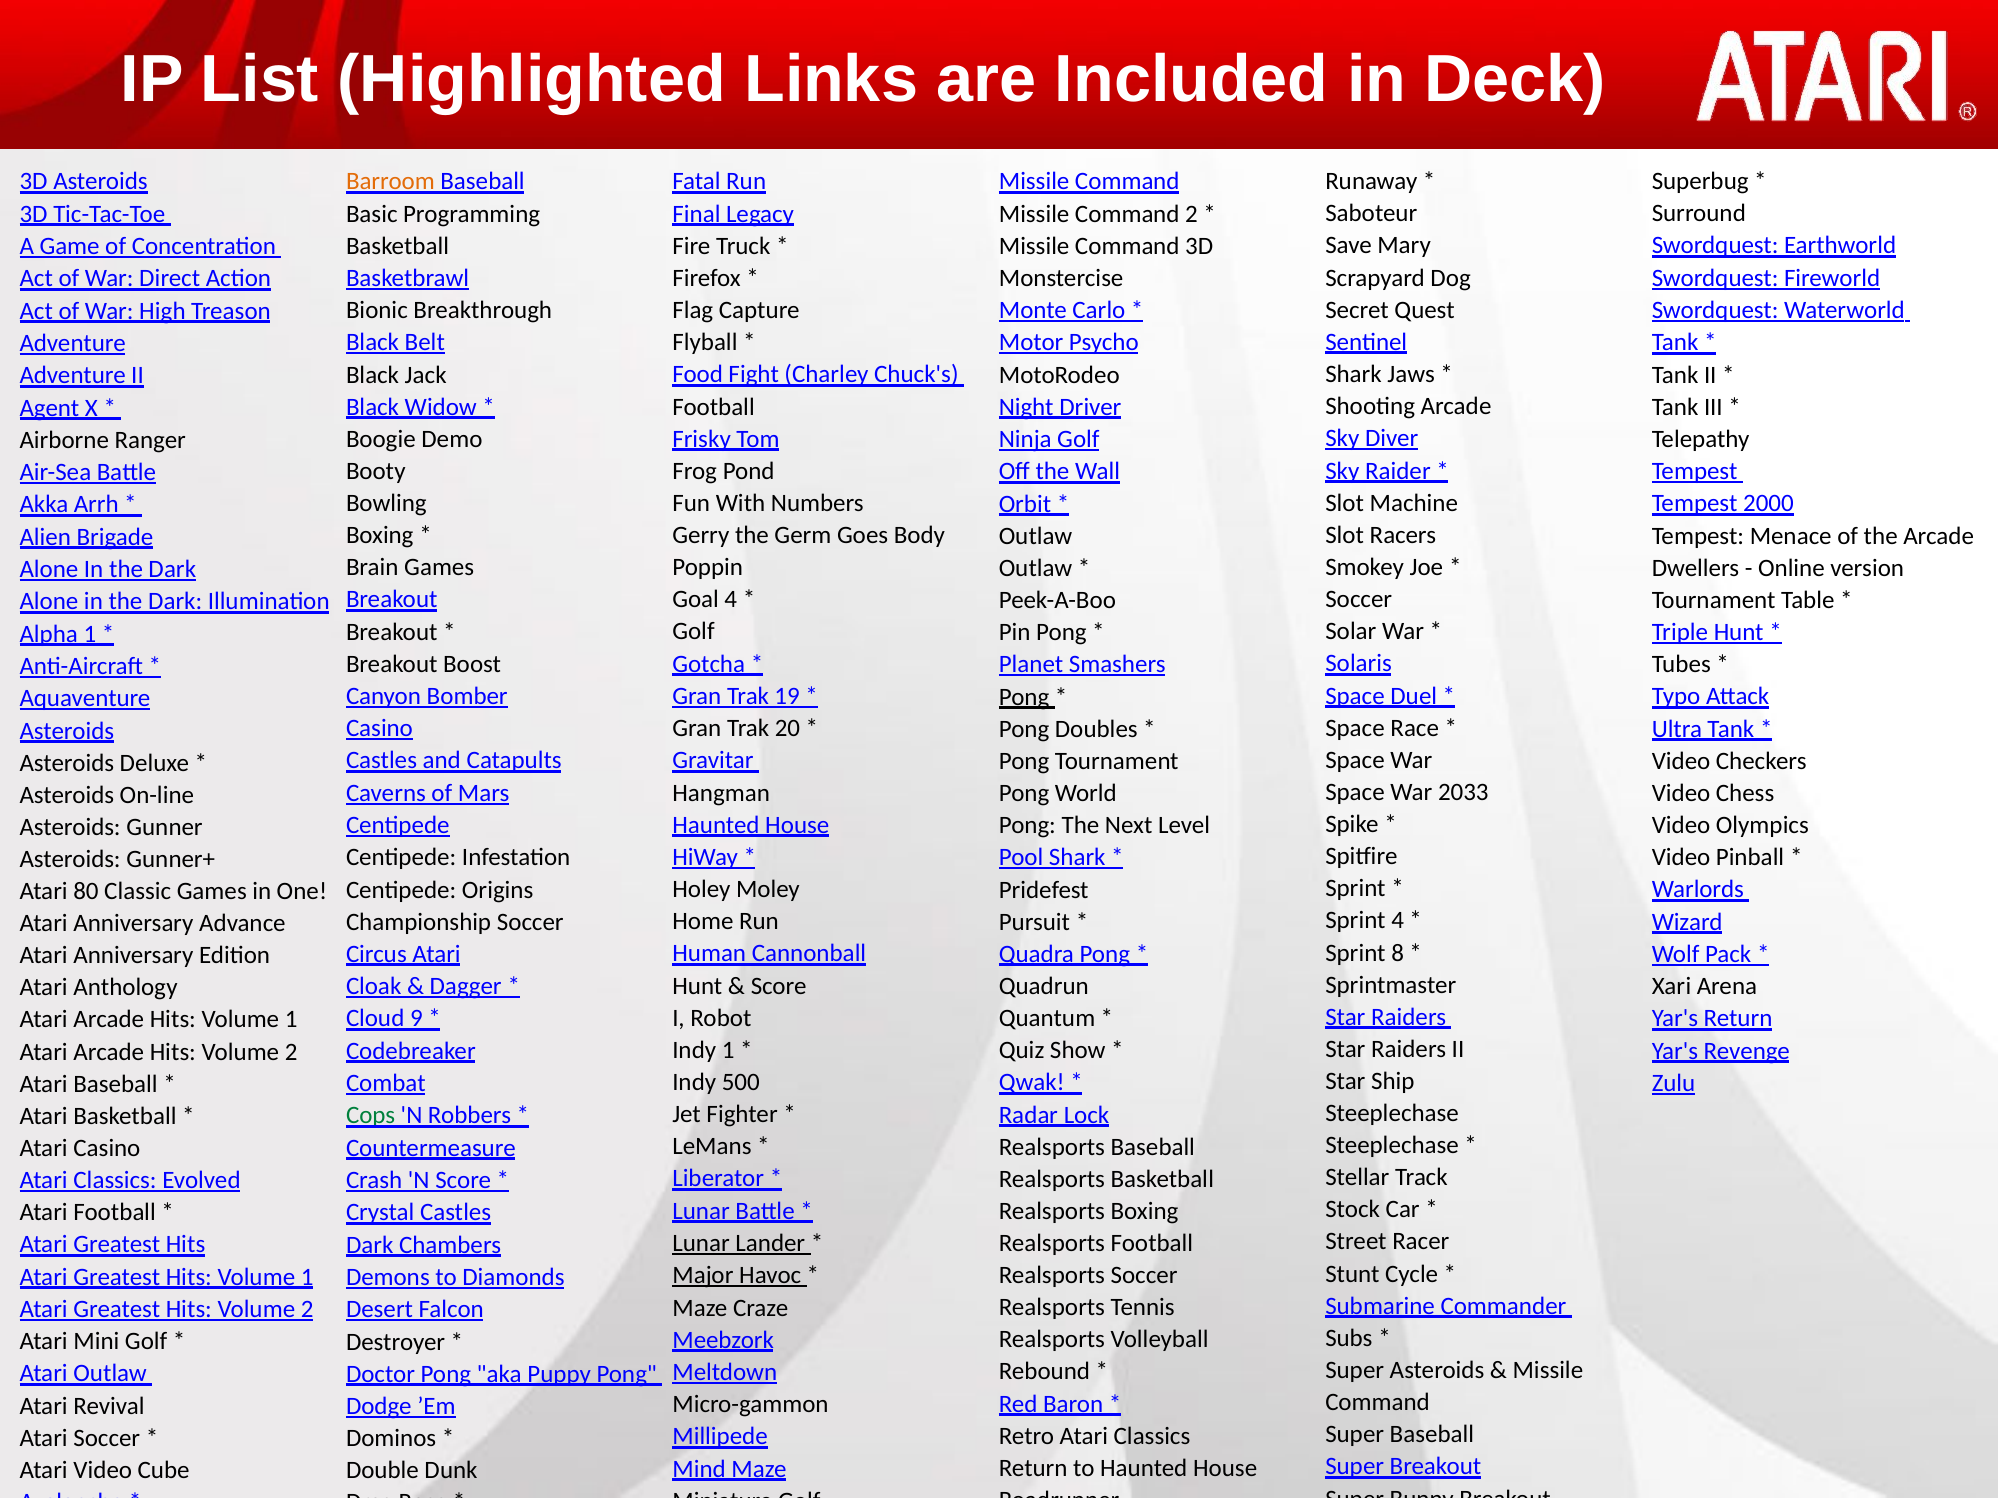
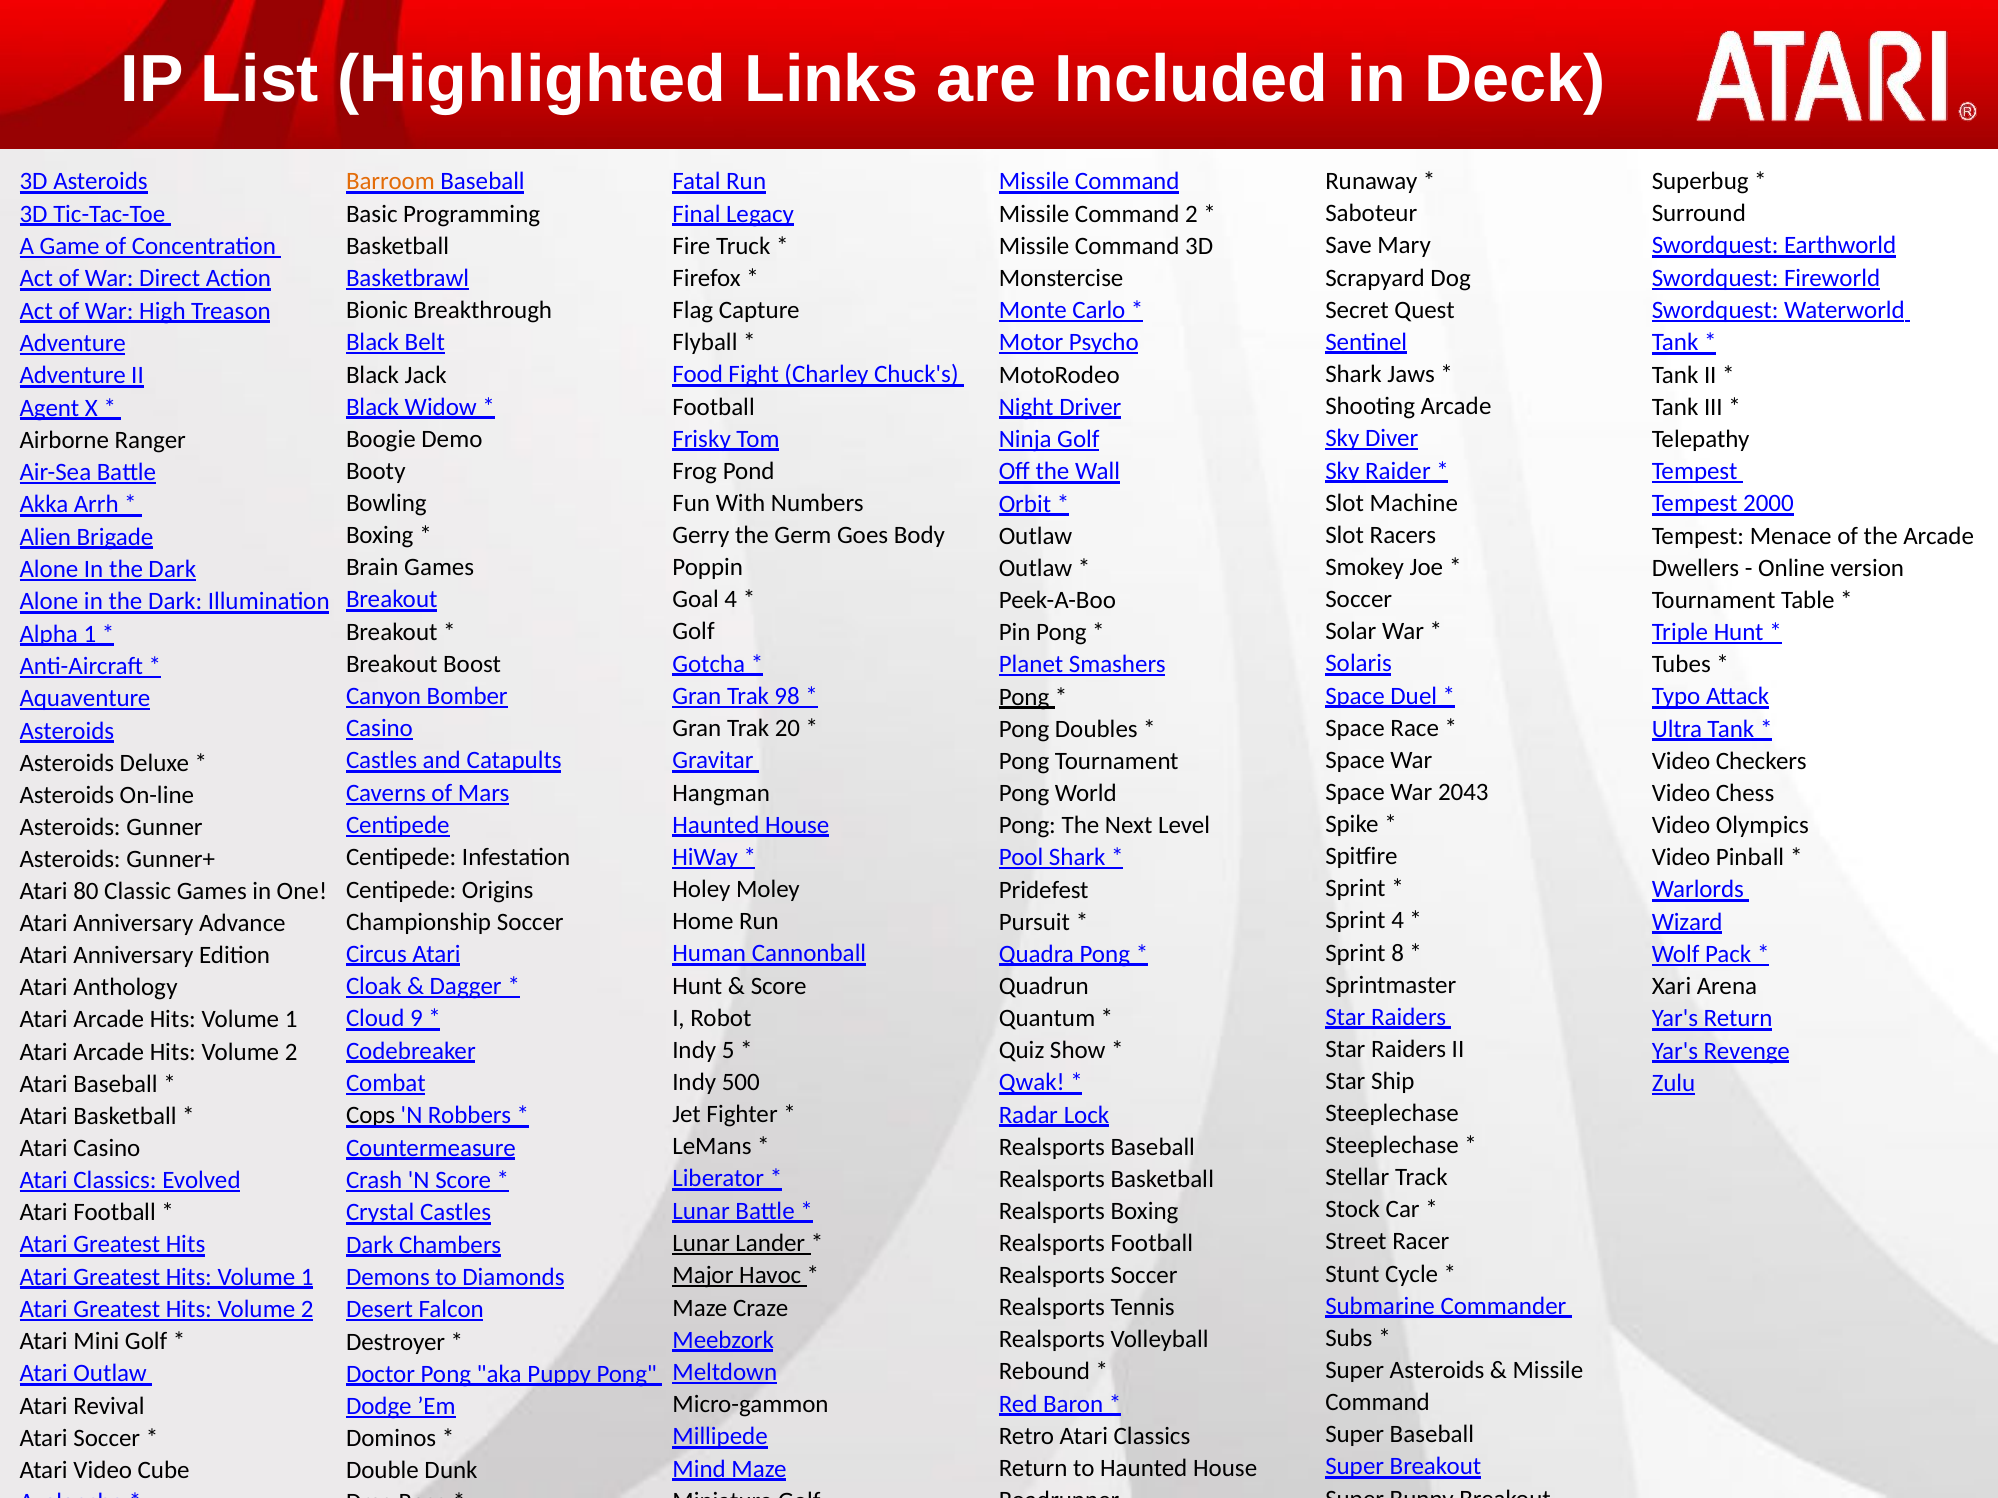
19: 19 -> 98 (787, 696)
2033: 2033 -> 2043 (1463, 793)
Indy 1: 1 -> 5 (728, 1051)
Cops colour: green -> black (371, 1116)
